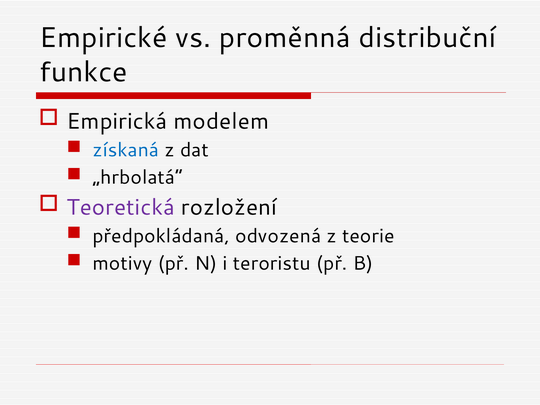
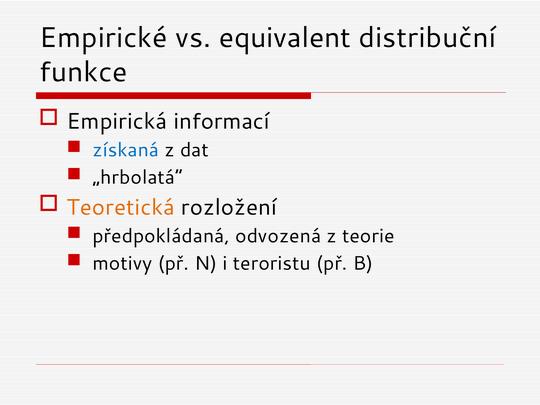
proměnná: proměnná -> equivalent (285, 38)
modelem: modelem -> informací (221, 121)
Teoretická colour: purple -> orange (121, 207)
